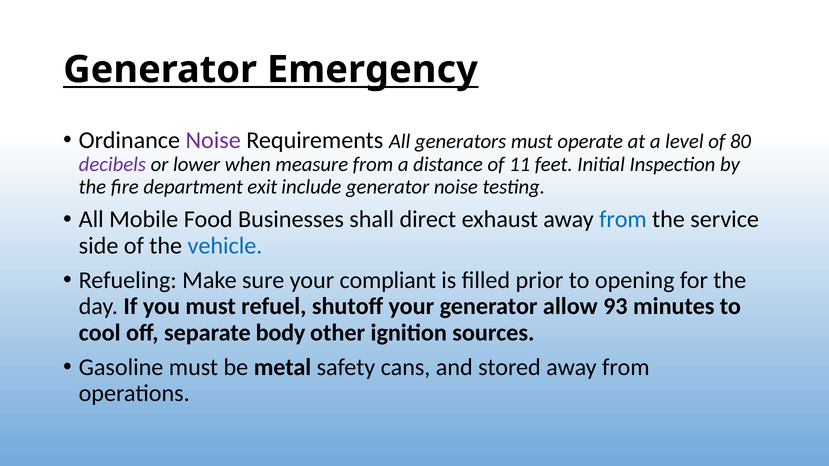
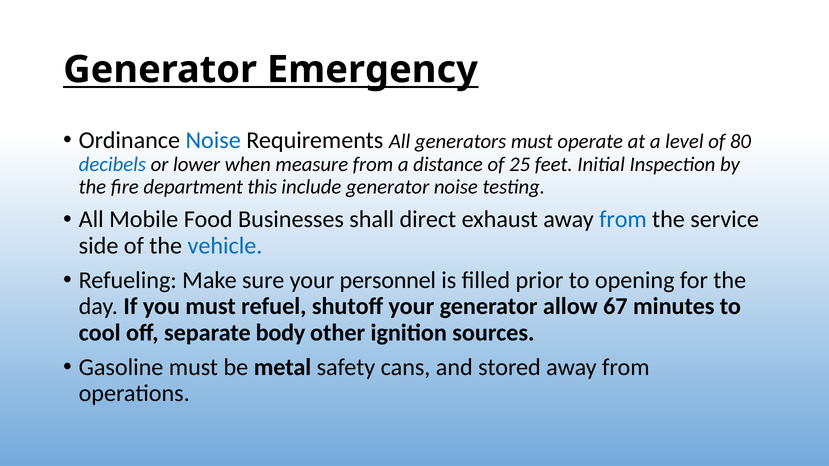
Noise colour: purple -> blue (213, 140)
decibels colour: purple -> blue (112, 164)
11: 11 -> 25 (520, 164)
exit: exit -> this (262, 187)
compliant: compliant -> personnel (388, 281)
93: 93 -> 67 (615, 307)
